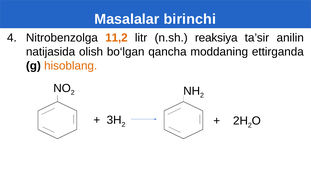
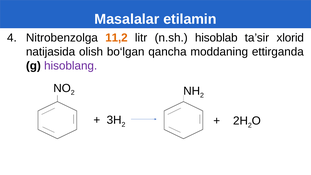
birinchi: birinchi -> etilamin (190, 19)
reaksiya: reaksiya -> hisoblab (216, 38)
anilin: anilin -> xlorid (290, 38)
hisoblang colour: orange -> purple (71, 66)
